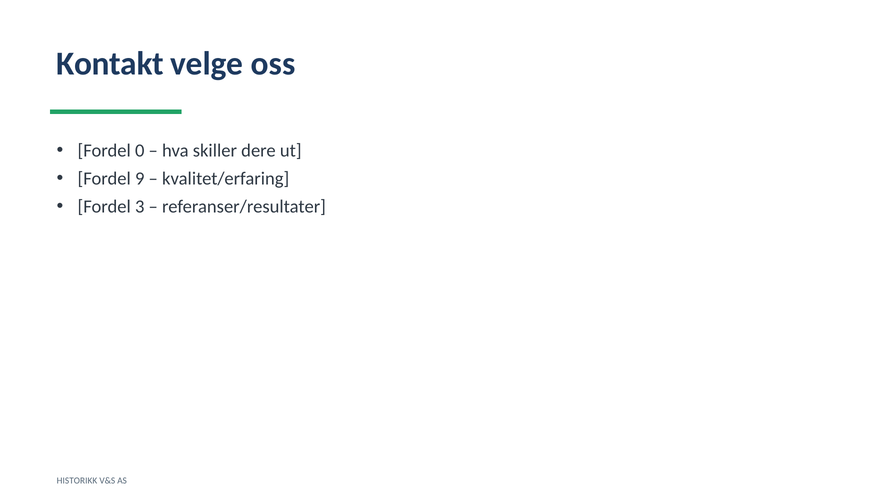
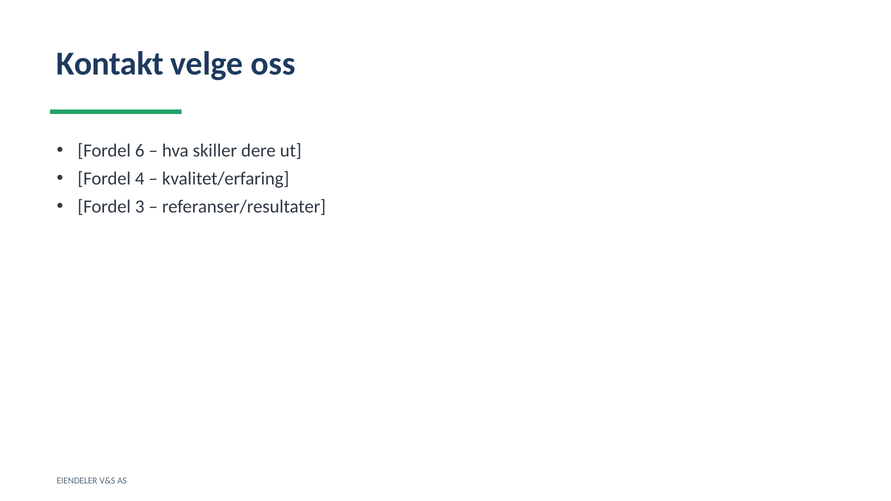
0: 0 -> 6 (140, 151)
9: 9 -> 4 (140, 179)
HISTORIKK: HISTORIKK -> EIENDELER (77, 481)
